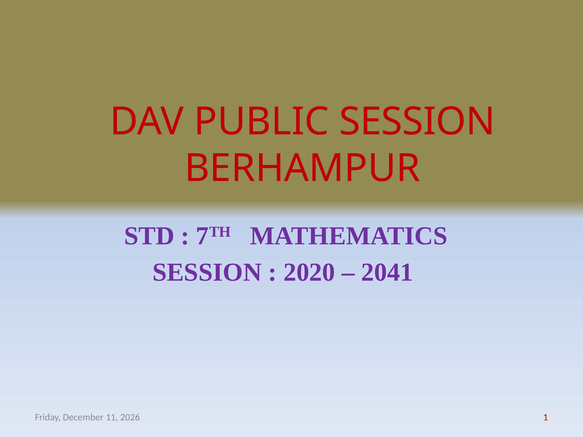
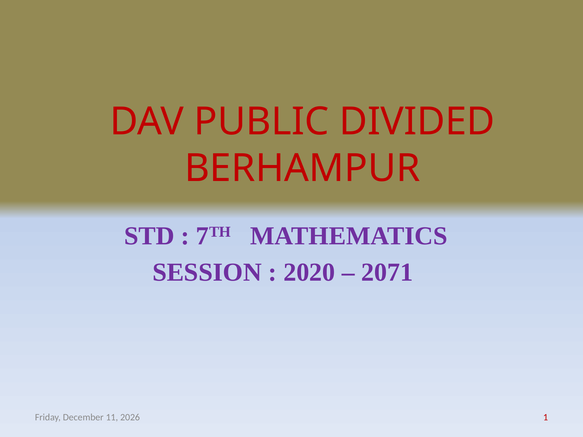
PUBLIC SESSION: SESSION -> DIVIDED (417, 122)
2041: 2041 -> 2071 (387, 272)
